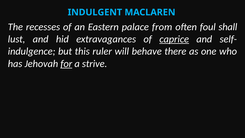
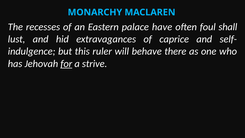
INDULGENT: INDULGENT -> MONARCHY (95, 12)
from: from -> have (162, 27)
caprice underline: present -> none (174, 39)
